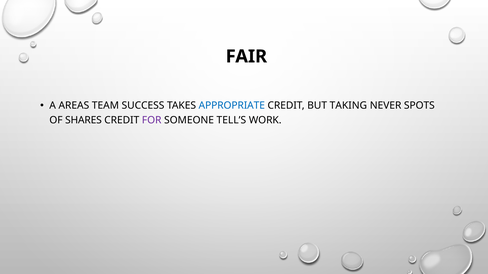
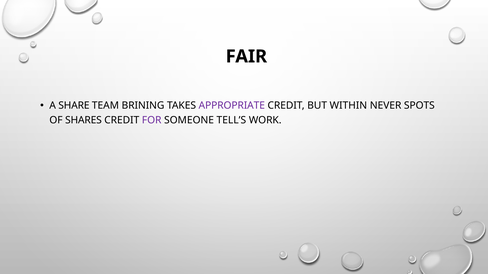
AREAS: AREAS -> SHARE (74, 106)
SUCCESS: SUCCESS -> BRINING (143, 106)
APPROPRIATE colour: blue -> purple (232, 106)
TAKING: TAKING -> WITHIN (348, 106)
